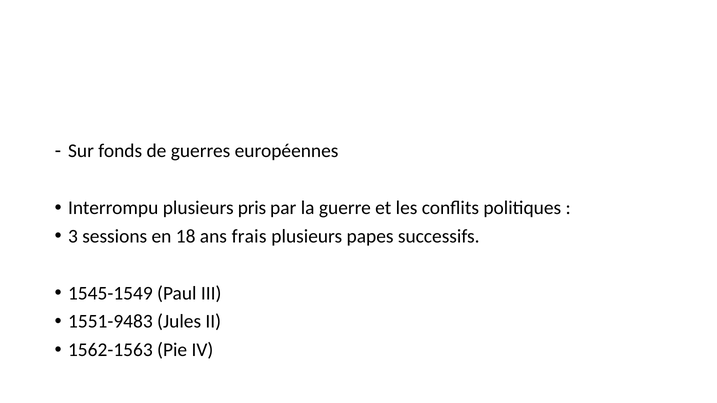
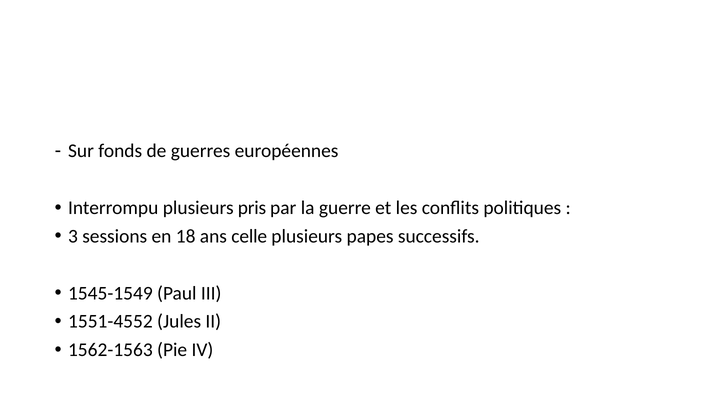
frais: frais -> celle (249, 236)
1551-9483: 1551-9483 -> 1551-4552 (110, 322)
